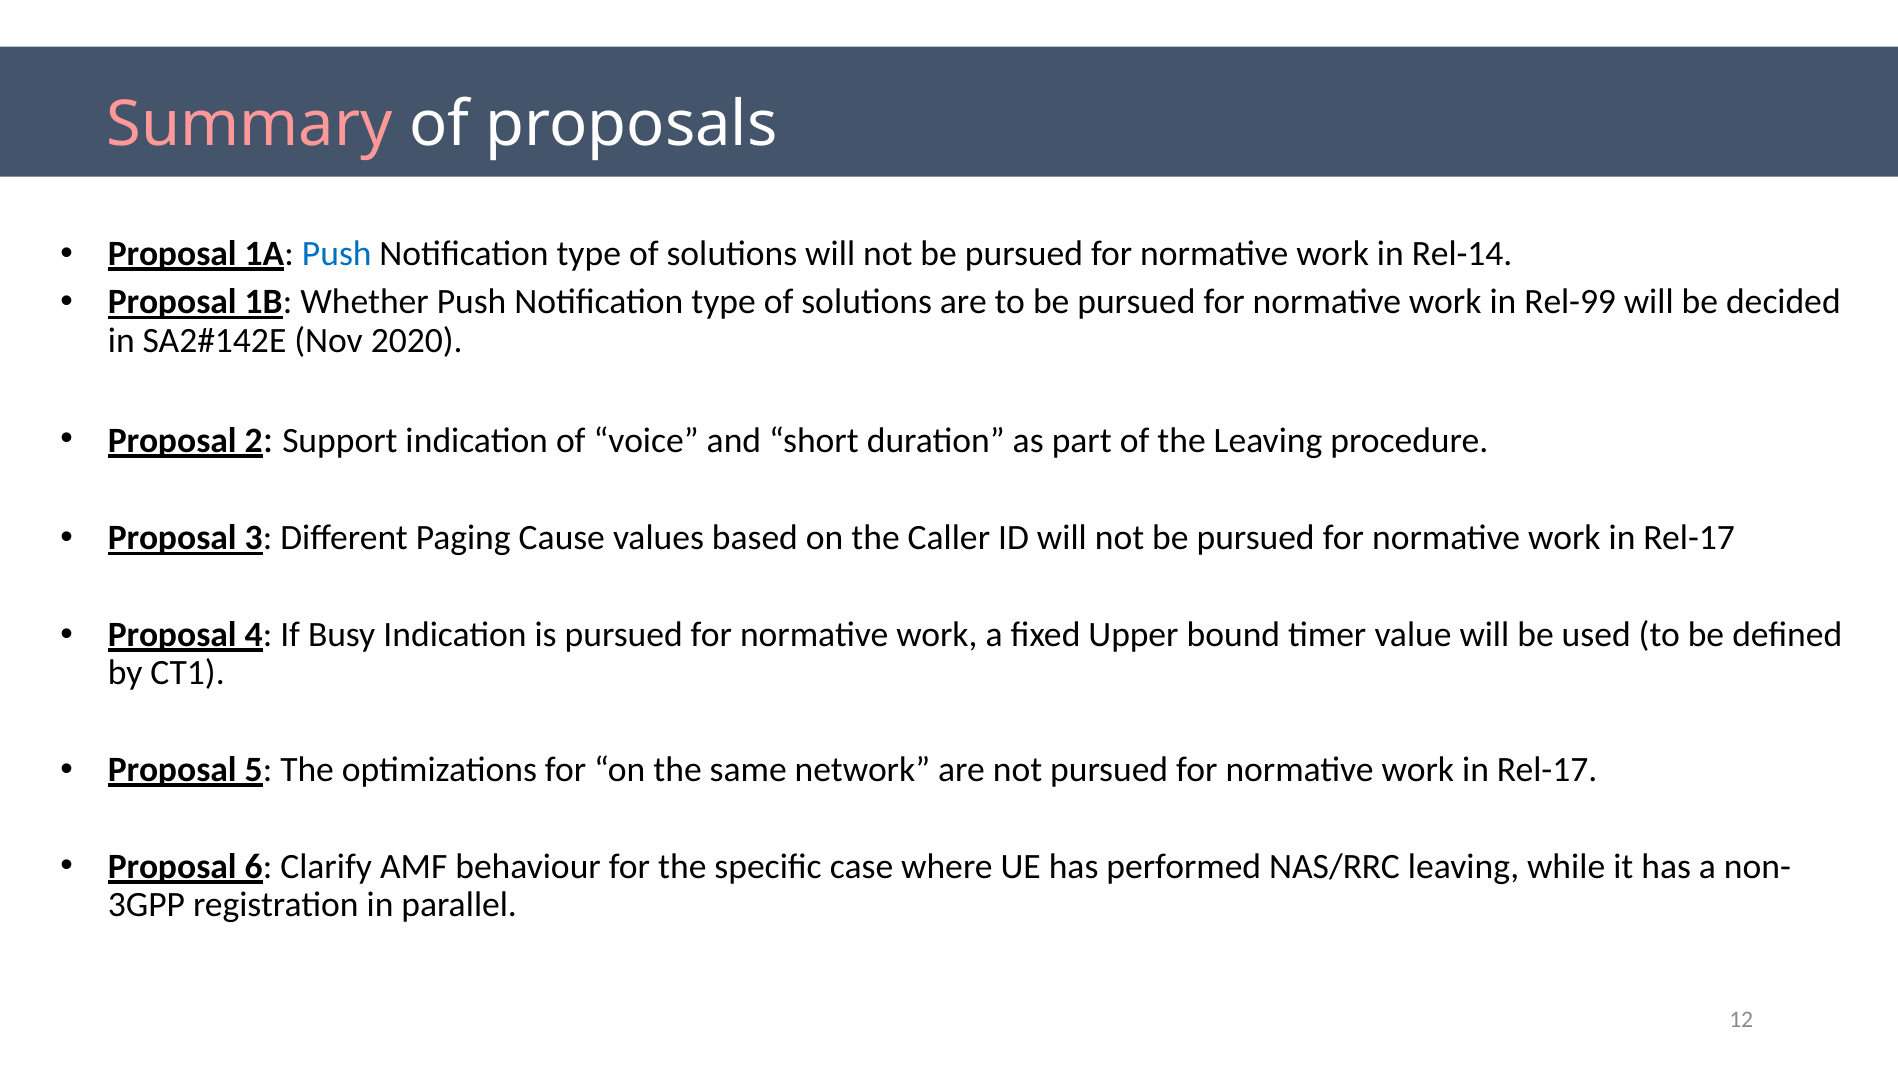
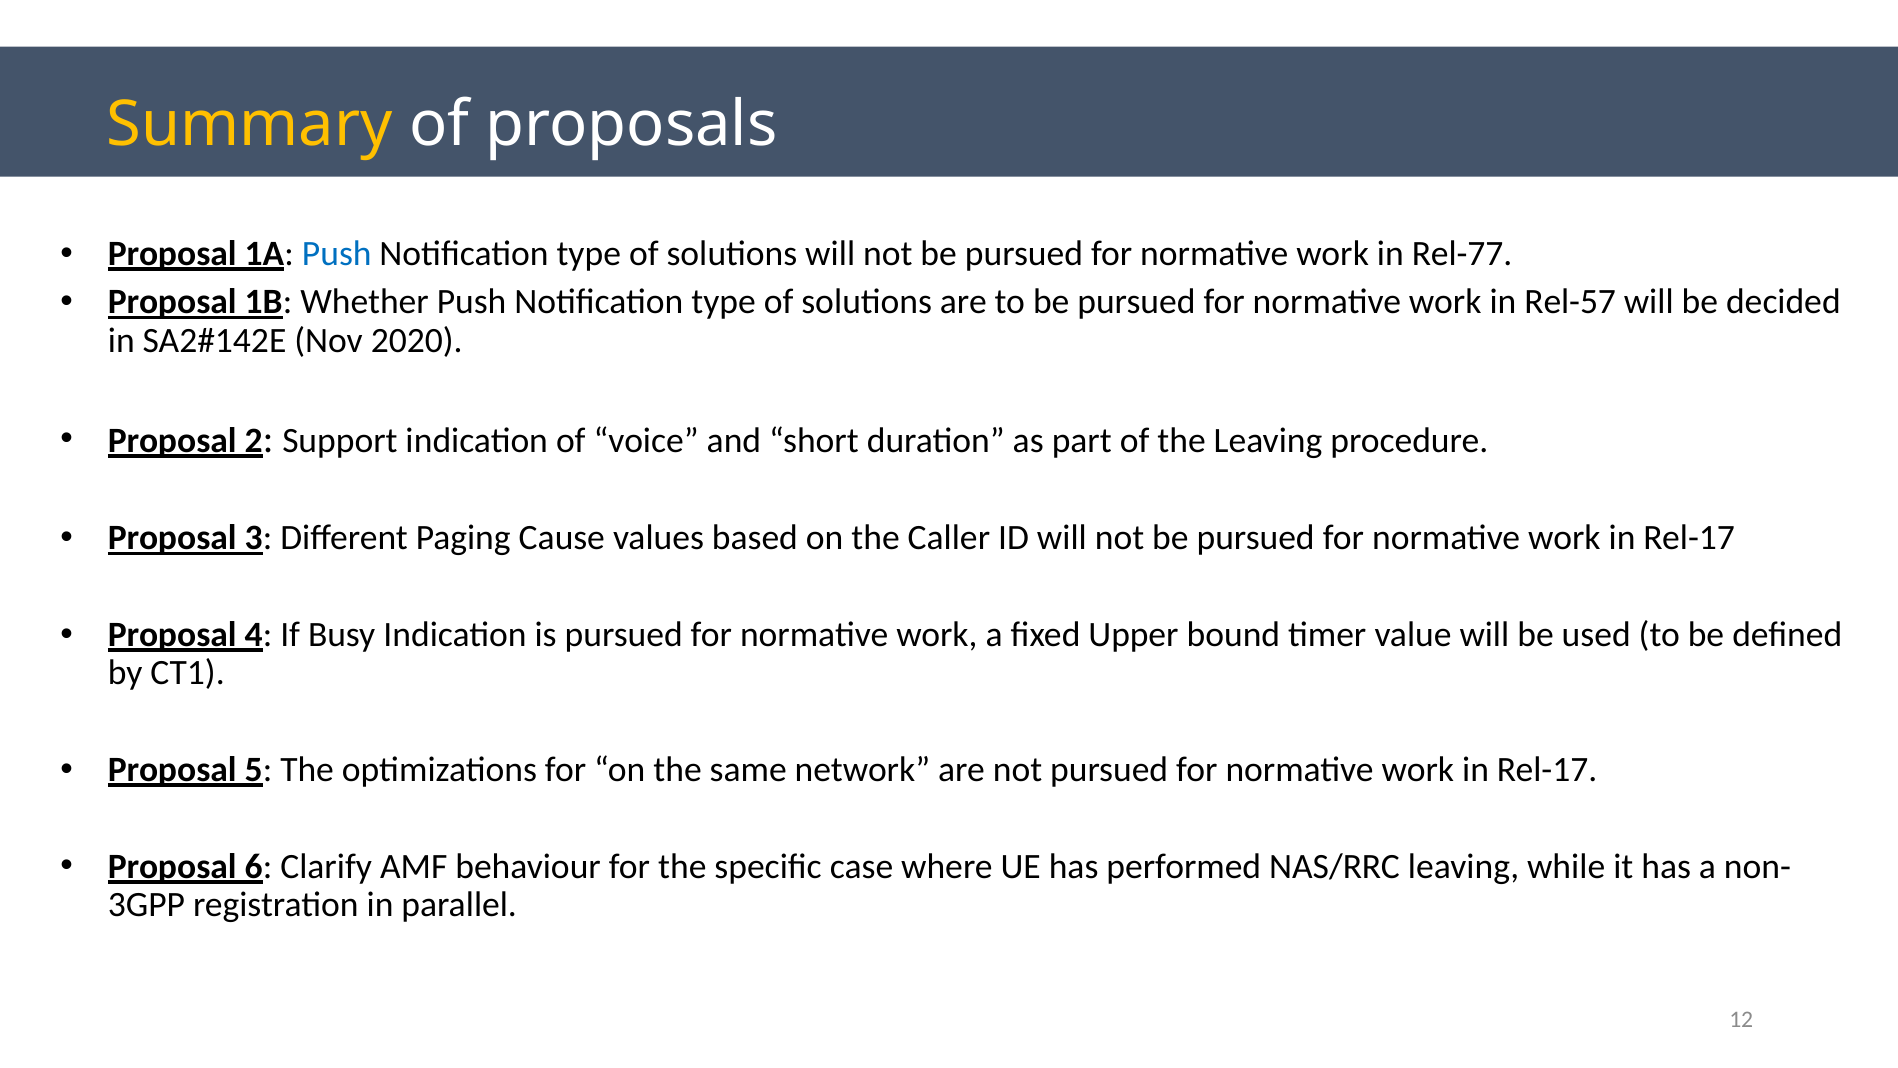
Summary colour: pink -> yellow (250, 124)
Rel-14: Rel-14 -> Rel-77 (1462, 254)
Rel-99: Rel-99 -> Rel-57 (1570, 302)
